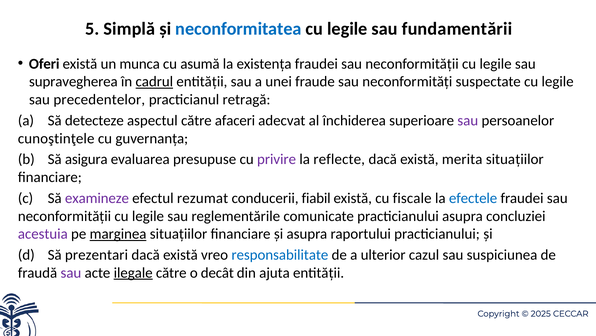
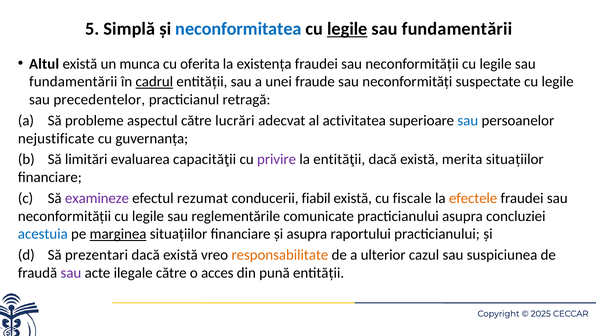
legile underline: none -> present (347, 29)
Oferi: Oferi -> Altul (44, 64)
asumă: asumă -> oferita (200, 64)
supravegherea: supravegherea -> fundamentării (73, 82)
detecteze: detecteze -> probleme (94, 120)
afaceri: afaceri -> lucrări (235, 120)
închiderea: închiderea -> activitatea (354, 120)
sau colour: purple -> blue (468, 120)
cunoştinţele: cunoştinţele -> nejustificate (56, 138)
asigura: asigura -> limitări (86, 159)
presupuse: presupuse -> capacităţii (205, 159)
reflecte: reflecte -> entităţii (339, 159)
efectele colour: blue -> orange (473, 198)
acestuia colour: purple -> blue (43, 233)
responsabilitate colour: blue -> orange (280, 254)
ilegale underline: present -> none (133, 272)
decât: decât -> acces (217, 272)
ajuta: ajuta -> pună (274, 272)
